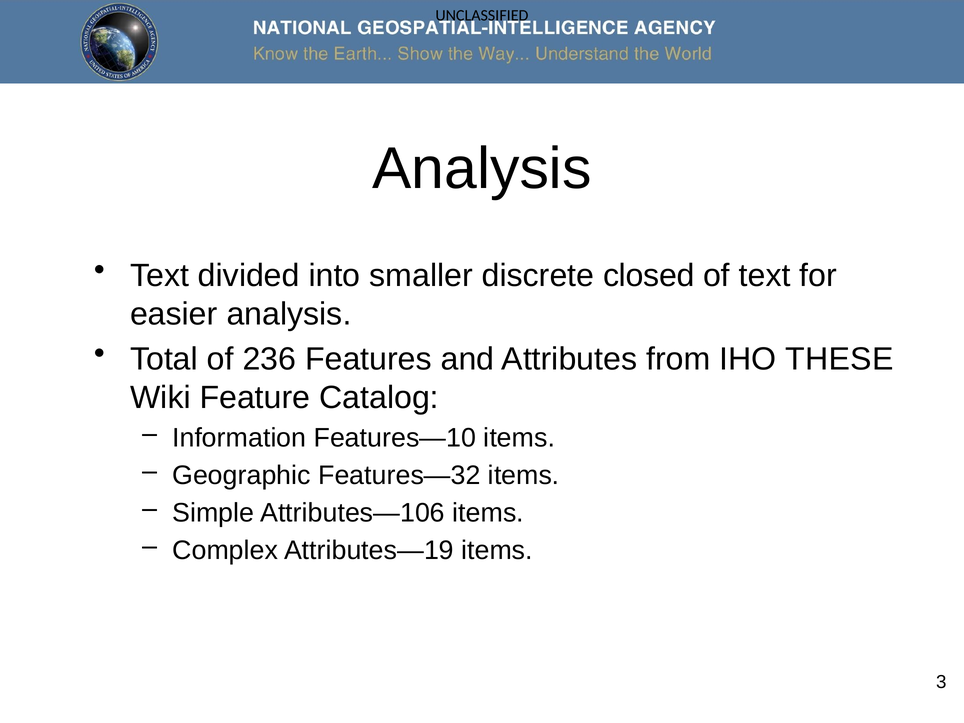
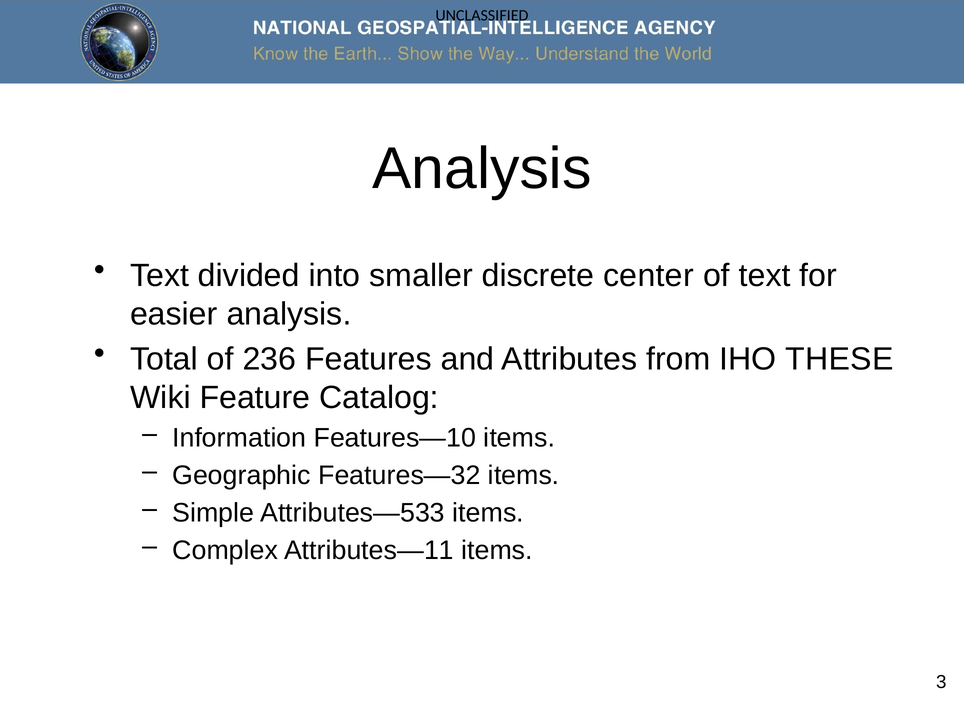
closed: closed -> center (648, 275)
Attributes—106: Attributes—106 -> Attributes—533 (353, 513)
Attributes—19: Attributes—19 -> Attributes—11 (369, 550)
